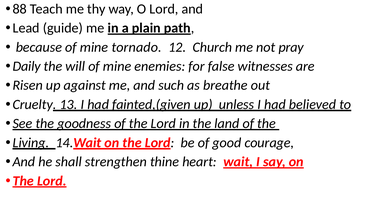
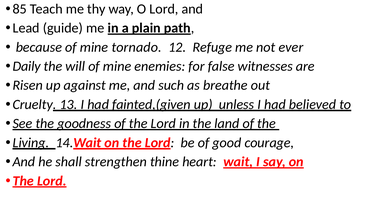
88: 88 -> 85 (20, 9)
Church: Church -> Refuge (212, 47)
pray: pray -> ever (291, 47)
